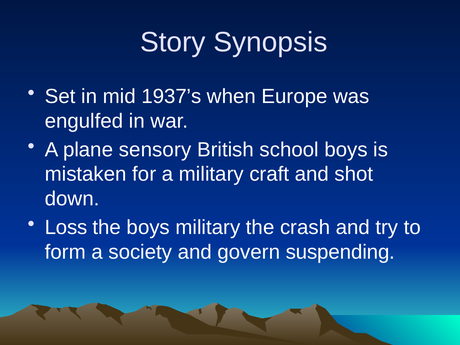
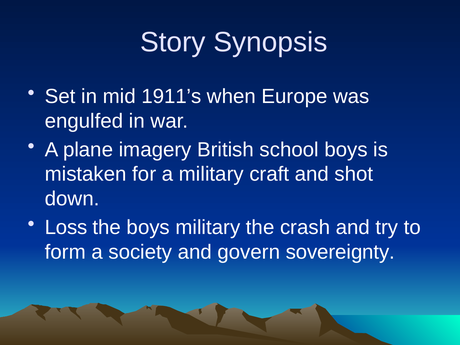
1937’s: 1937’s -> 1911’s (171, 96)
sensory: sensory -> imagery (155, 150)
suspending: suspending -> sovereignty (340, 252)
